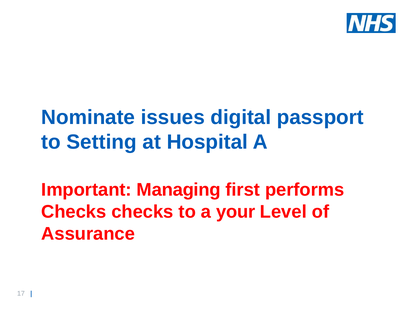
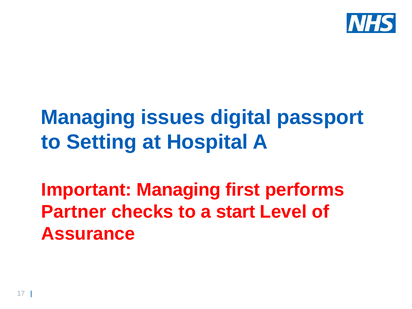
Nominate: Nominate -> Managing (88, 117)
Checks: Checks -> Partner (74, 212)
your: your -> start (236, 212)
